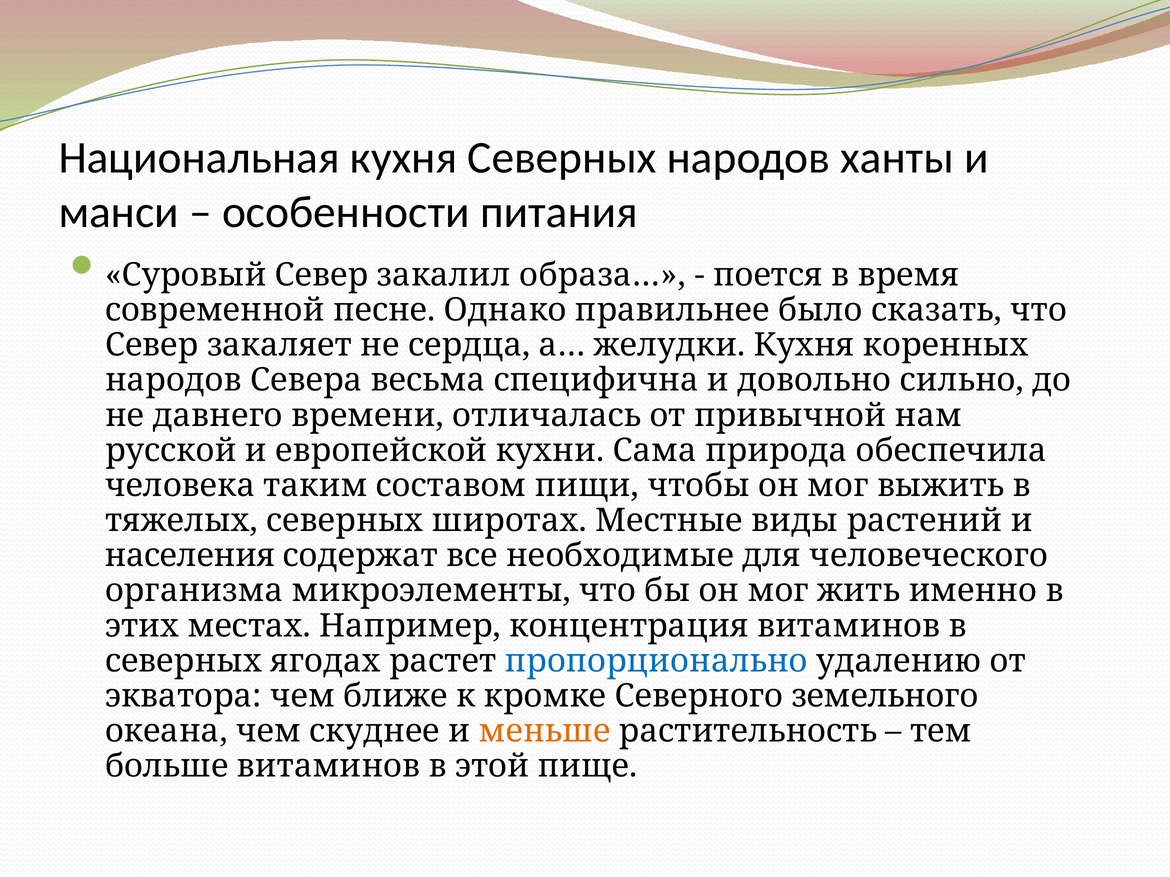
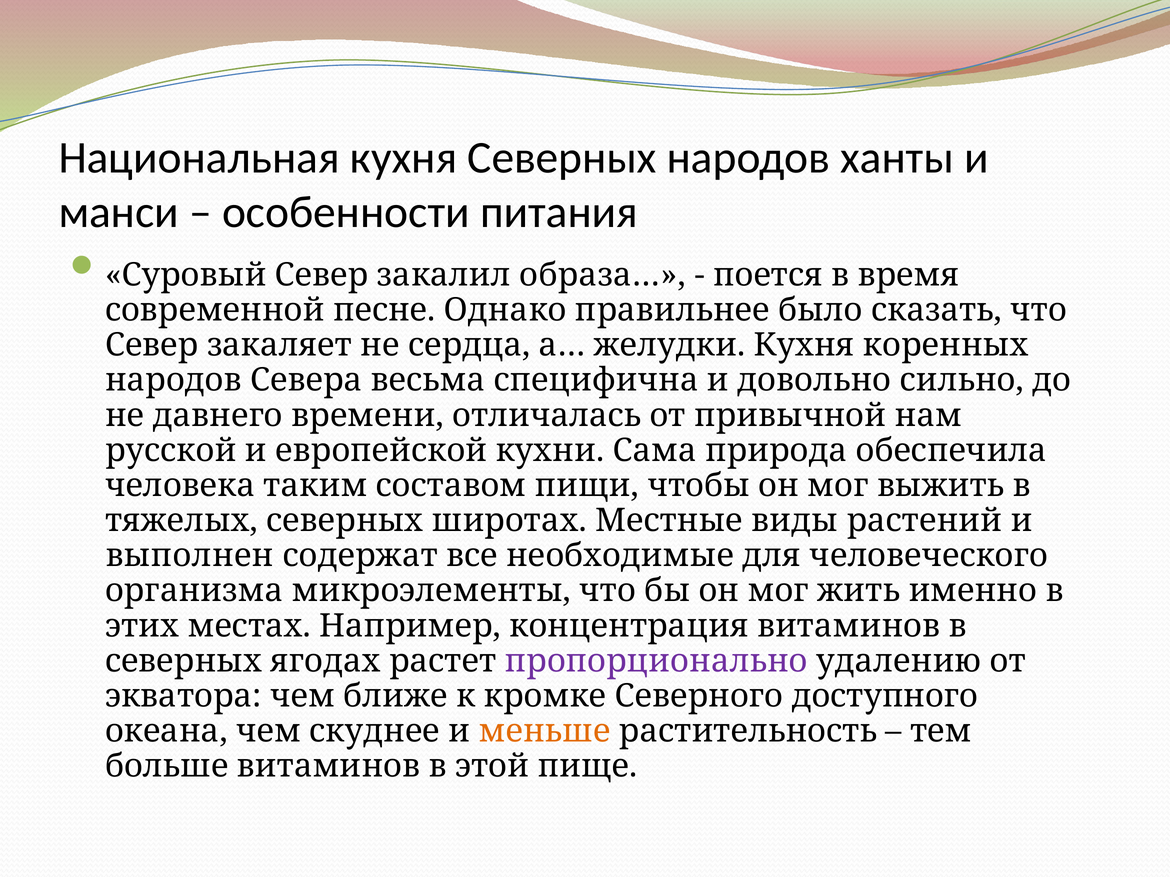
населения: населения -> выполнен (190, 556)
пропорционально colour: blue -> purple (656, 661)
земельного: земельного -> доступного (885, 696)
